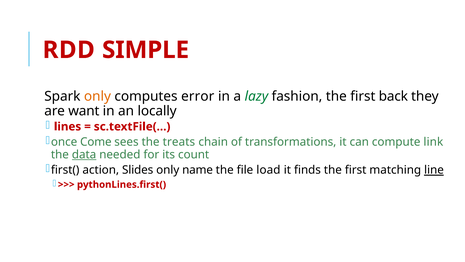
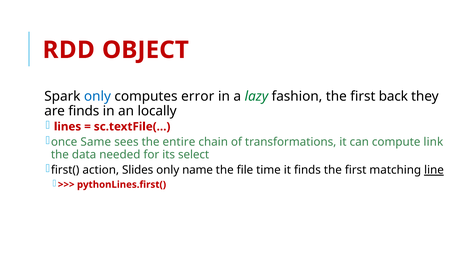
SIMPLE: SIMPLE -> OBJECT (145, 50)
only colour: orange -> blue (97, 96)
are want: want -> finds (84, 111)
Come: Come -> Same (96, 142)
treats: treats -> entire (179, 142)
data underline: present -> none (84, 154)
count: count -> select (194, 154)
load: load -> time (269, 170)
